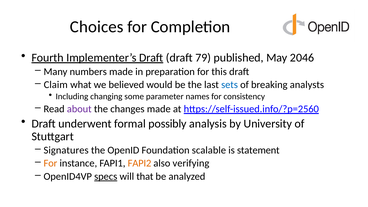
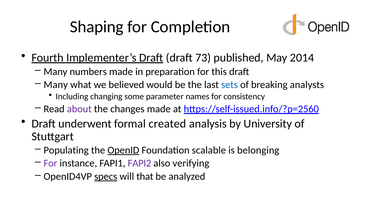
Choices: Choices -> Shaping (97, 27)
79: 79 -> 73 (203, 58)
2046: 2046 -> 2014 (302, 58)
Claim: Claim -> Many (56, 85)
possibly: possibly -> created (167, 124)
Signatures: Signatures -> Populating (66, 150)
OpenID underline: none -> present (123, 150)
statement: statement -> belonging (258, 150)
For colour: orange -> purple (50, 163)
FAPI2 colour: orange -> purple (139, 163)
